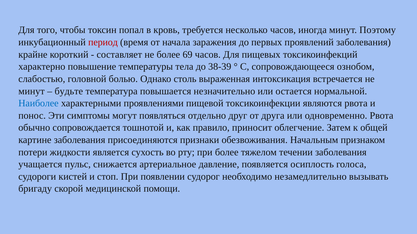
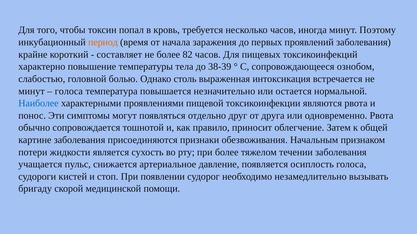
период colour: red -> orange (103, 42)
69: 69 -> 82 (188, 55)
будьте: будьте -> голоса (69, 91)
